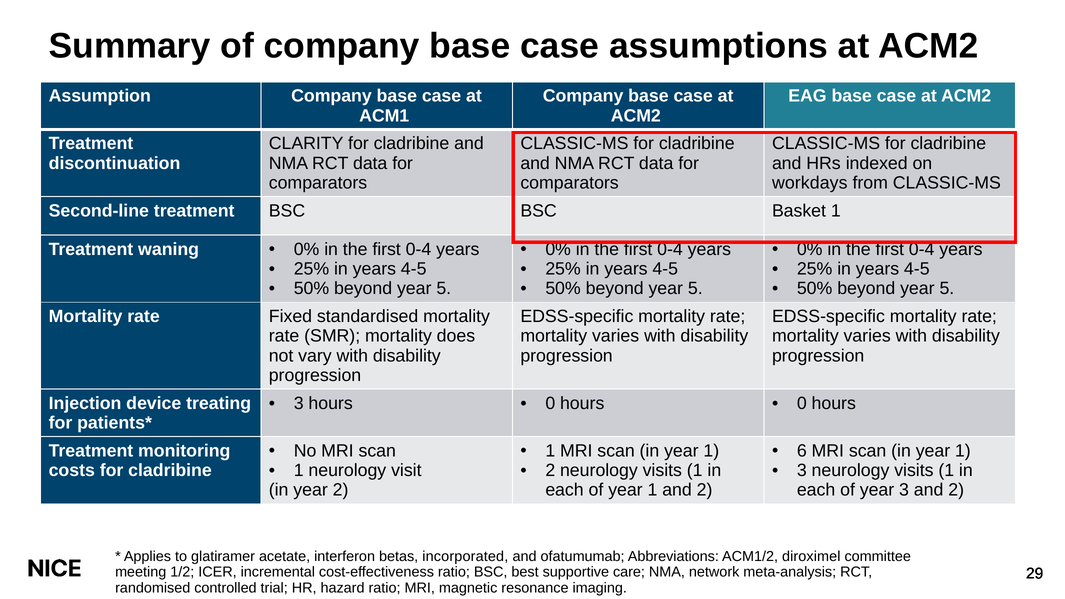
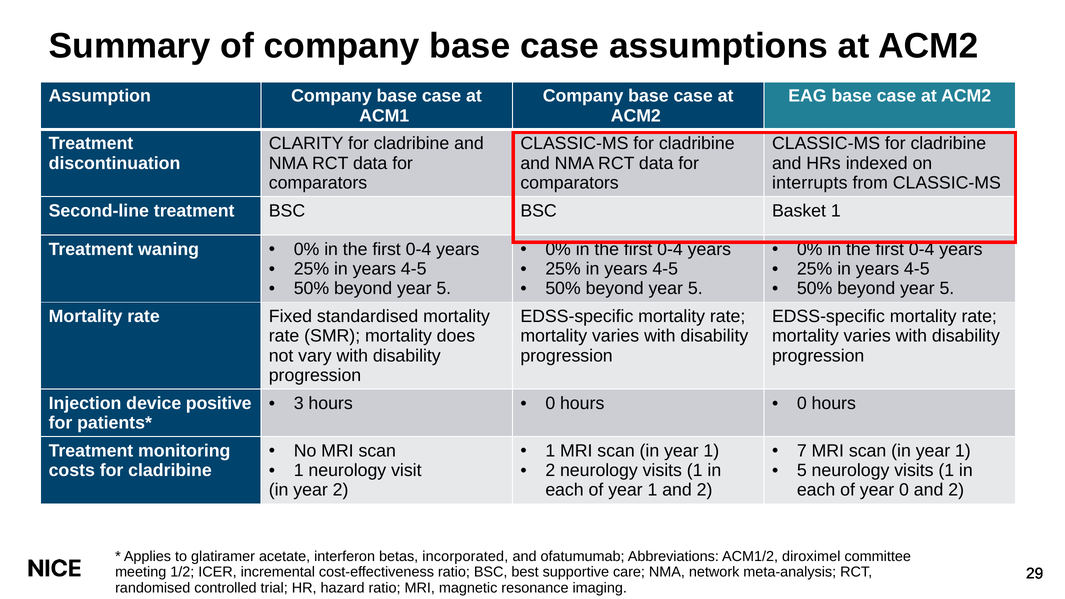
workdays: workdays -> interrupts (810, 183)
treating: treating -> positive (219, 403)
6: 6 -> 7 (802, 451)
3: 3 -> 5 (802, 470)
year 3: 3 -> 0 (904, 490)
